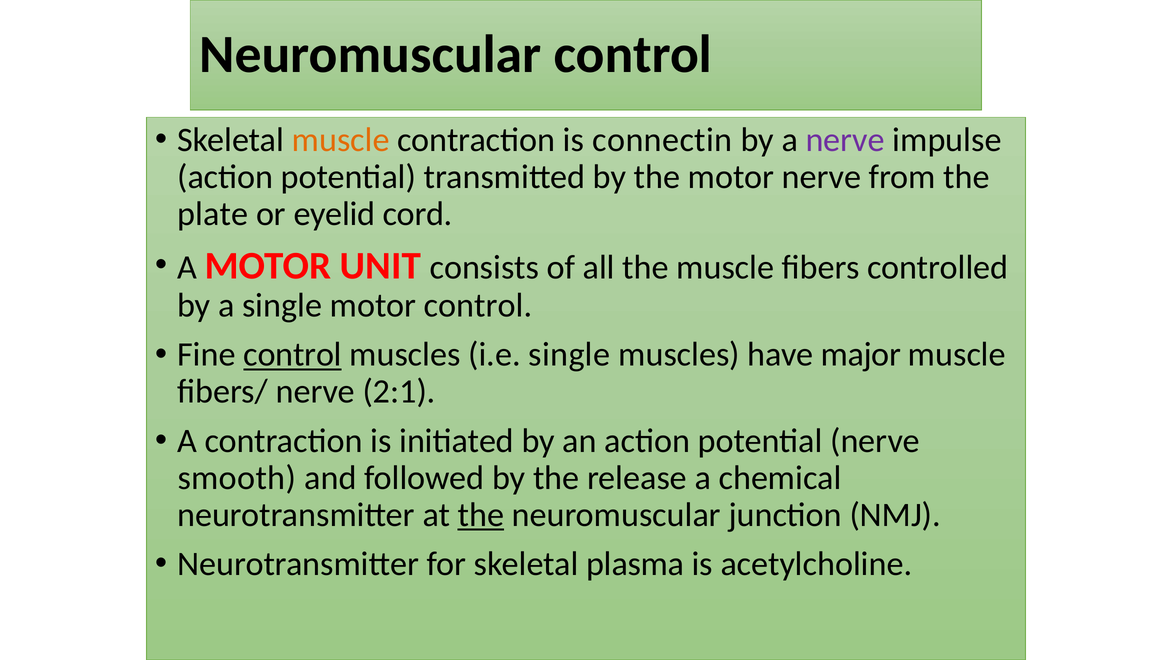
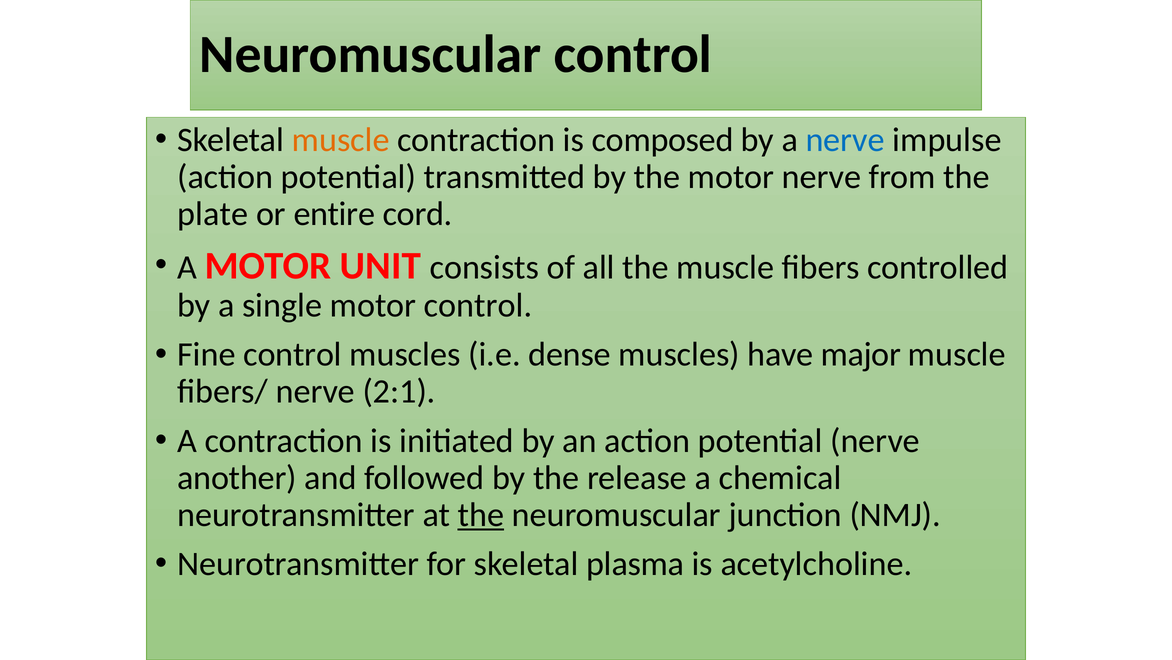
connectin: connectin -> composed (663, 140)
nerve colour: purple -> blue (845, 140)
eyelid: eyelid -> entire (334, 214)
control underline: present -> none (293, 354)
i.e single: single -> dense (570, 354)
smooth: smooth -> another (237, 477)
